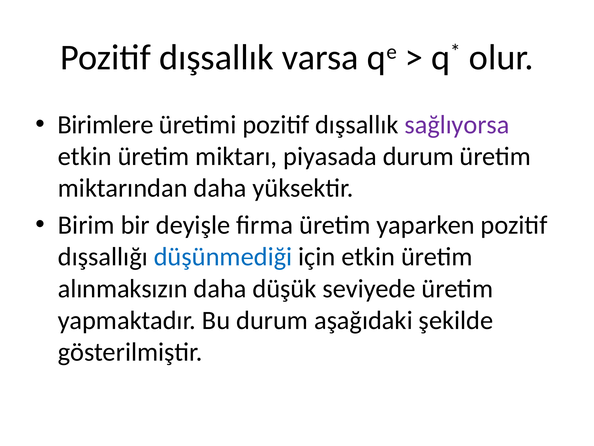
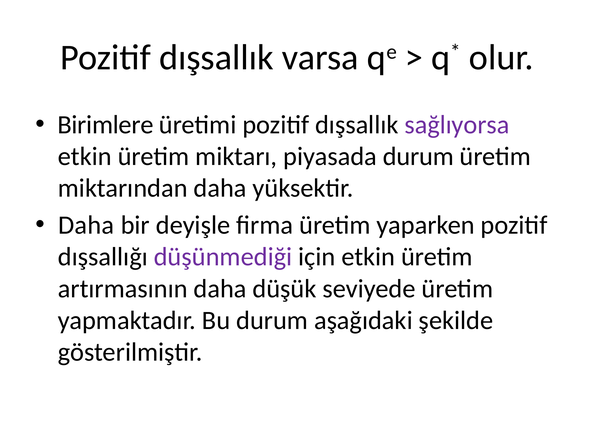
Birim: Birim -> Daha (86, 225)
düşünmediği colour: blue -> purple (223, 257)
alınmaksızın: alınmaksızın -> artırmasının (123, 288)
